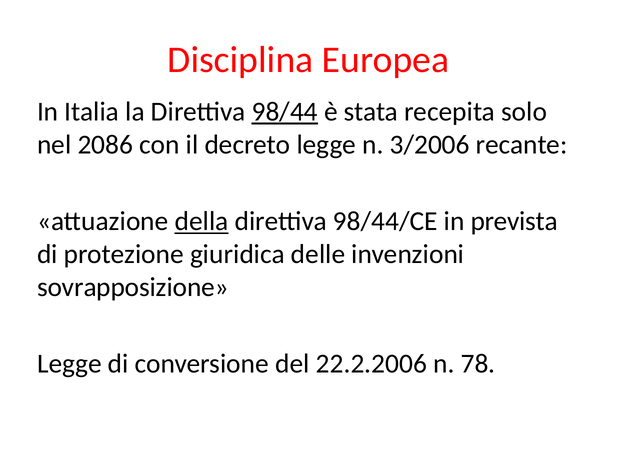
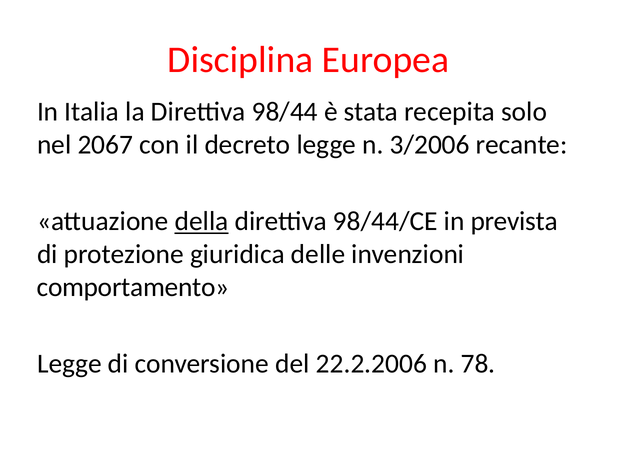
98/44 underline: present -> none (285, 112)
2086: 2086 -> 2067 (105, 145)
sovrapposizione: sovrapposizione -> comportamento (133, 288)
